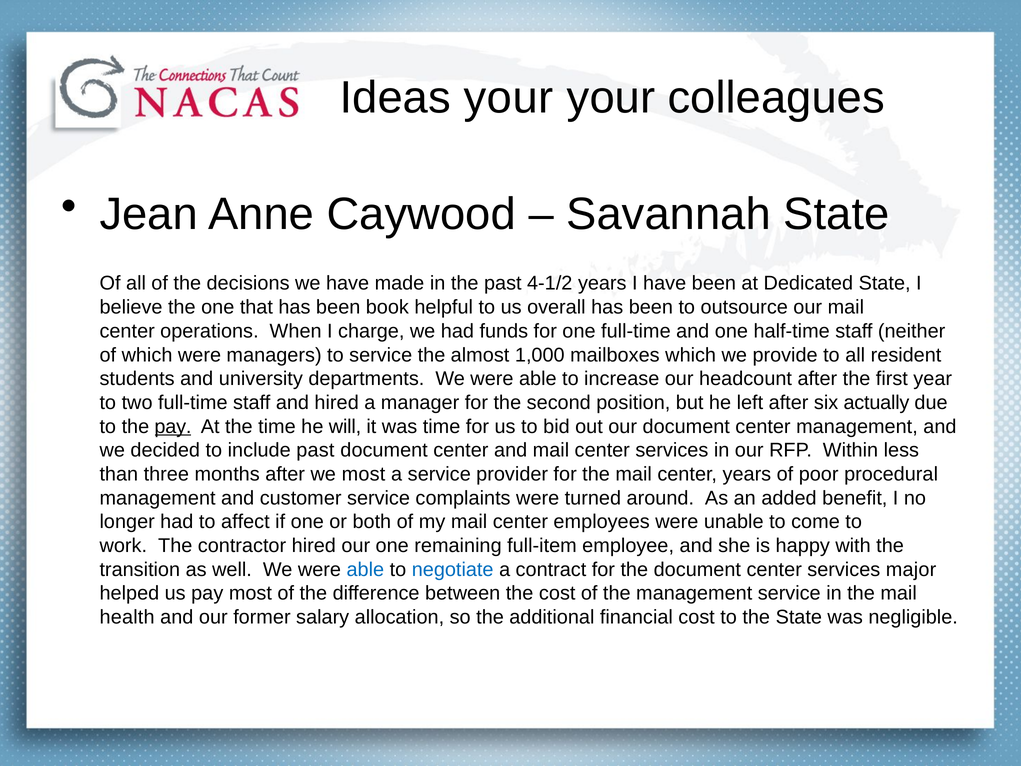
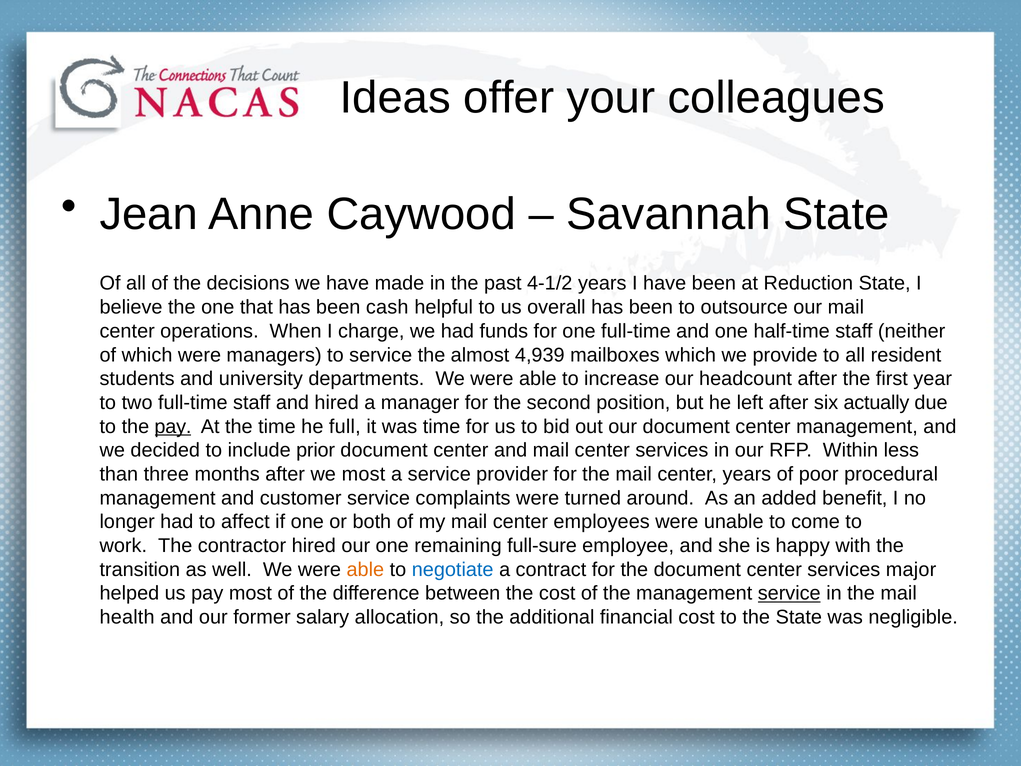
Ideas your: your -> offer (509, 98)
Dedicated: Dedicated -> Reduction (808, 283)
book: book -> cash (387, 307)
1,000: 1,000 -> 4,939 (540, 355)
will: will -> full (345, 426)
include past: past -> prior (316, 450)
full-item: full-item -> full-sure (542, 546)
able colour: blue -> orange (365, 569)
service underline: none -> present (789, 593)
